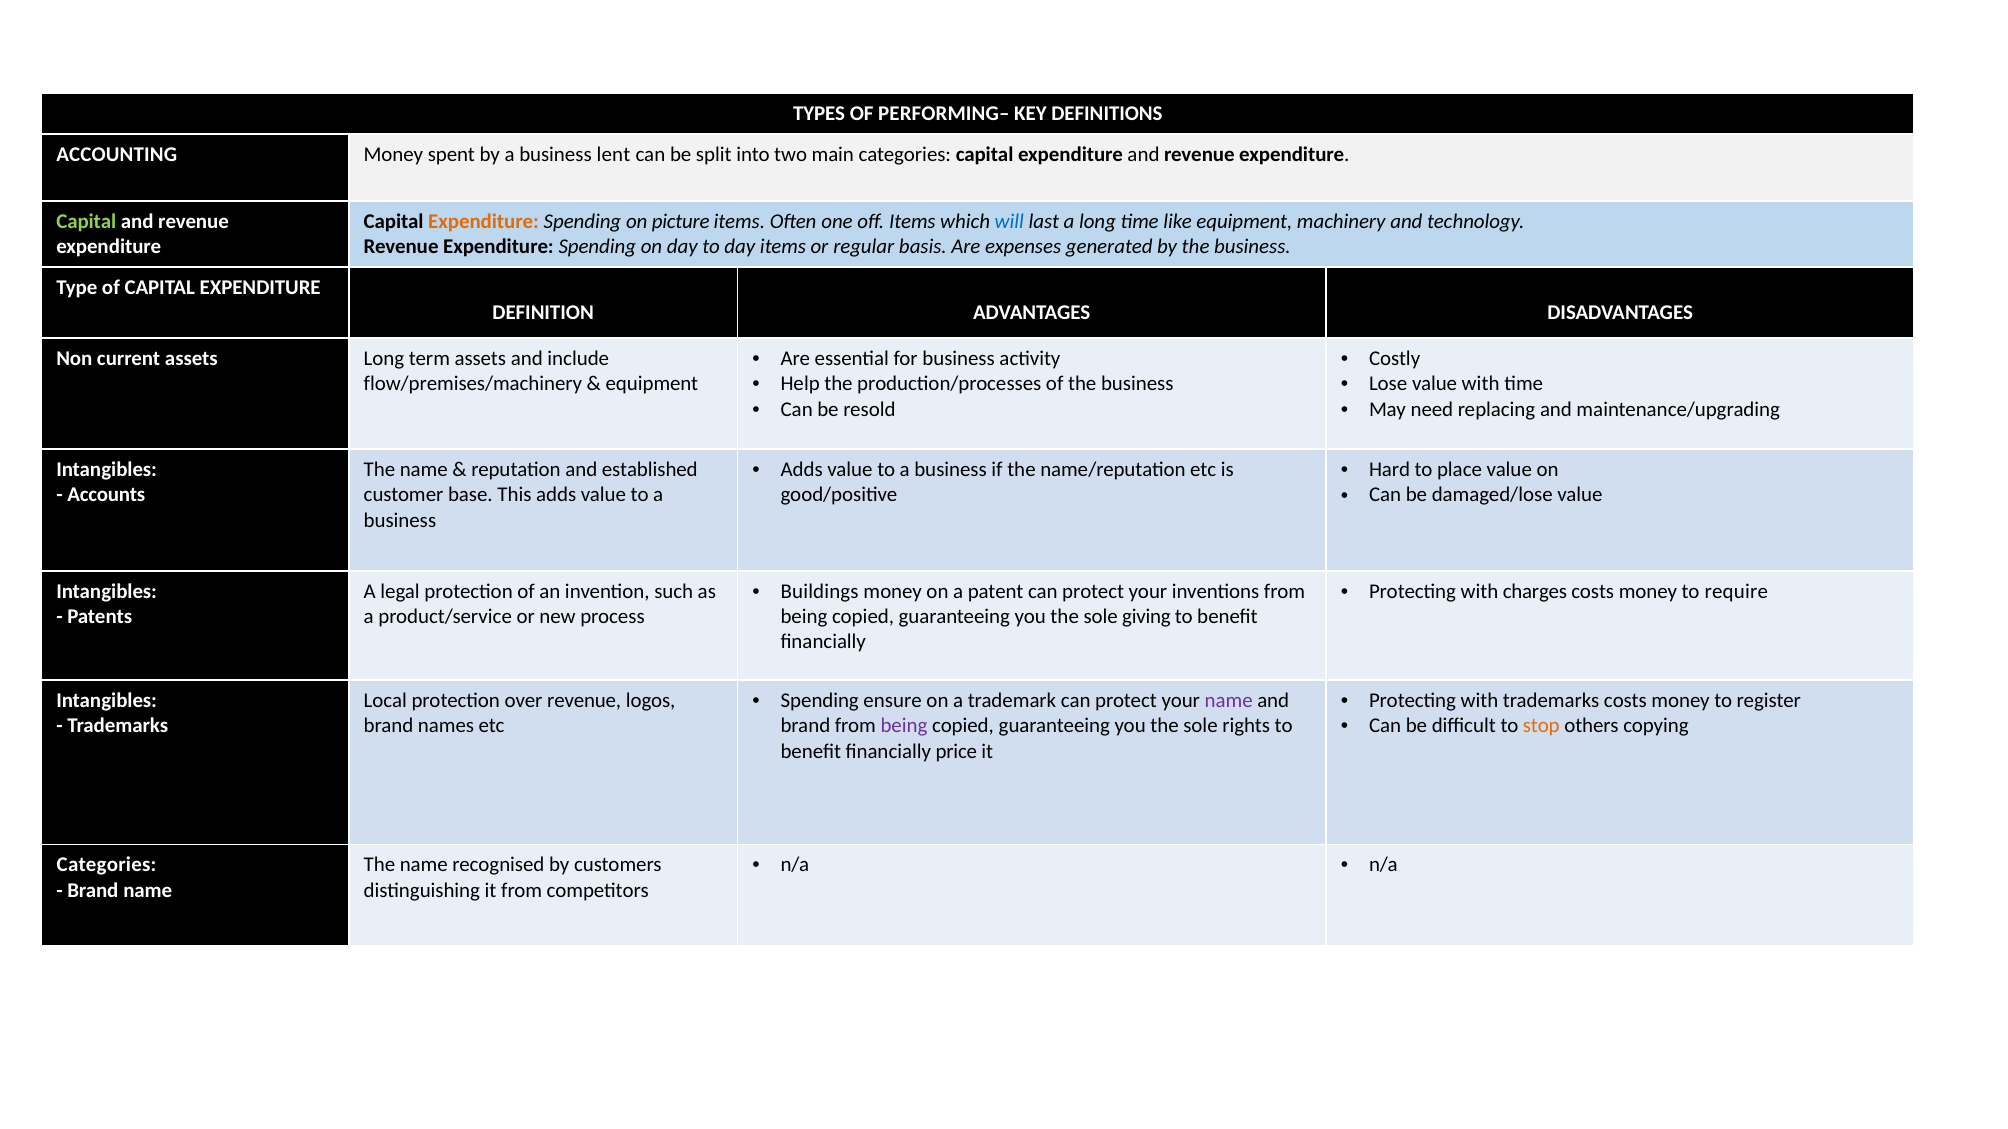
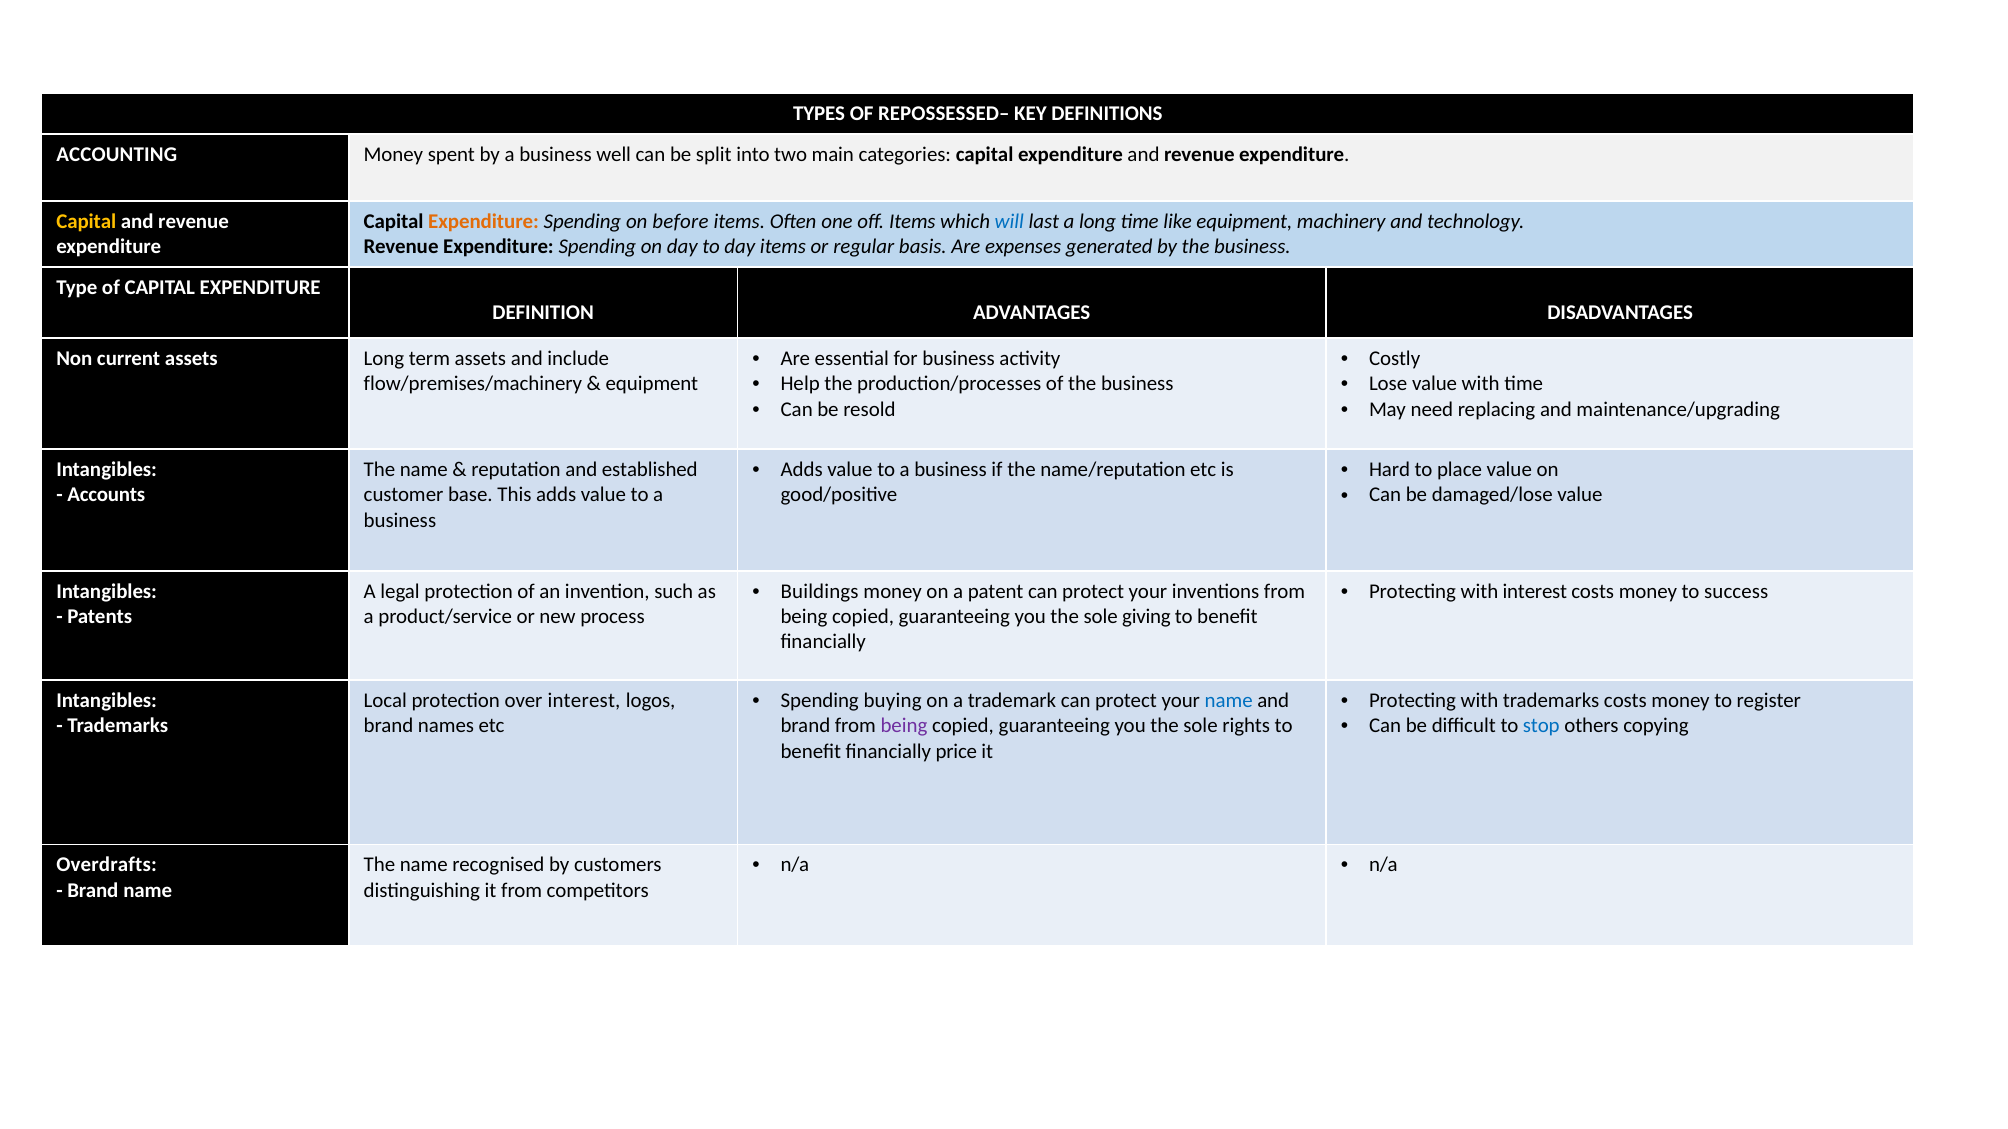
PERFORMING–: PERFORMING– -> REPOSSESSED– (944, 113)
lent: lent -> well (614, 155)
Capital colour: light green -> yellow (86, 222)
picture: picture -> before (680, 222)
with charges: charges -> interest (1535, 592)
require: require -> success (1736, 592)
ensure: ensure -> buying (893, 701)
name colour: purple -> blue (1229, 701)
over revenue: revenue -> interest (584, 701)
stop colour: orange -> blue (1541, 726)
Categories: Categories -> Overdrafts (107, 865)
